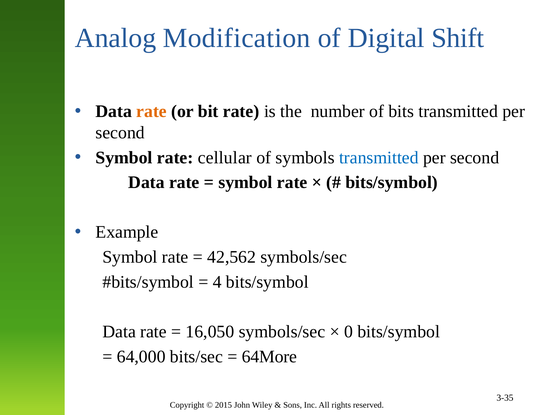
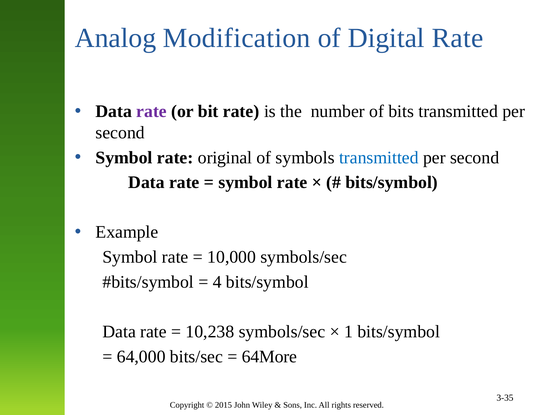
Digital Shift: Shift -> Rate (458, 38)
rate colour: orange -> purple (152, 112)
cellular: cellular -> original (225, 158)
42,562: 42,562 -> 10,000 (232, 257)
16,050: 16,050 -> 10,238 (210, 332)
0: 0 -> 1 (349, 332)
